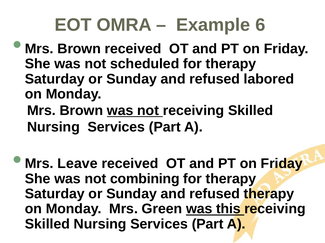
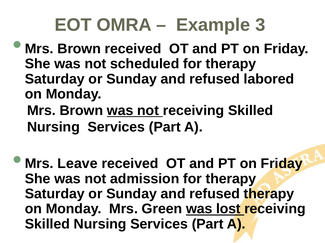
6: 6 -> 3 (260, 25)
combining: combining -> admission (145, 179)
this: this -> lost (228, 210)
